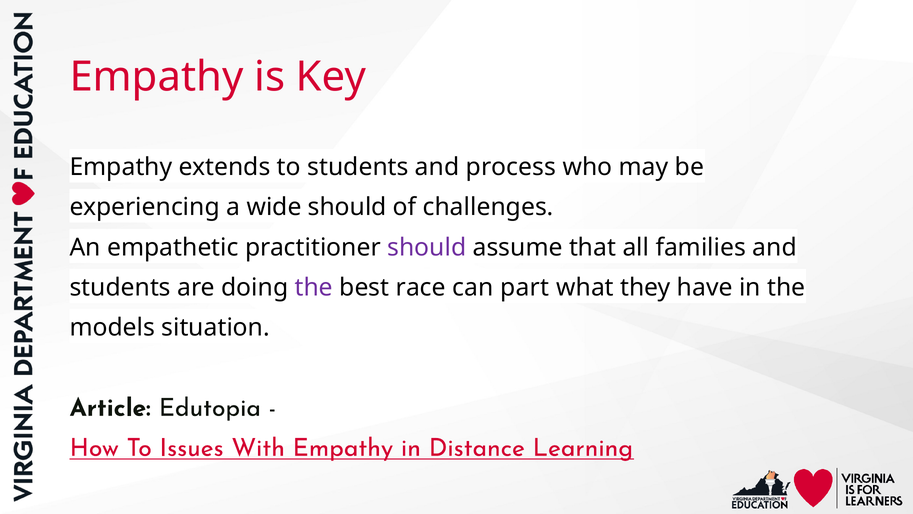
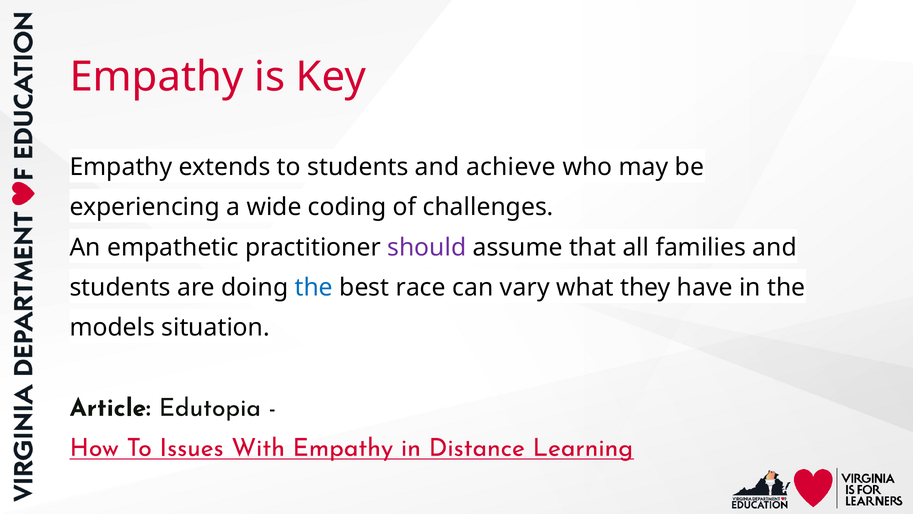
process: process -> achieve (511, 167)
wide should: should -> coding (347, 207)
the colour: purple -> blue (314, 287)
part: part -> vary (525, 287)
